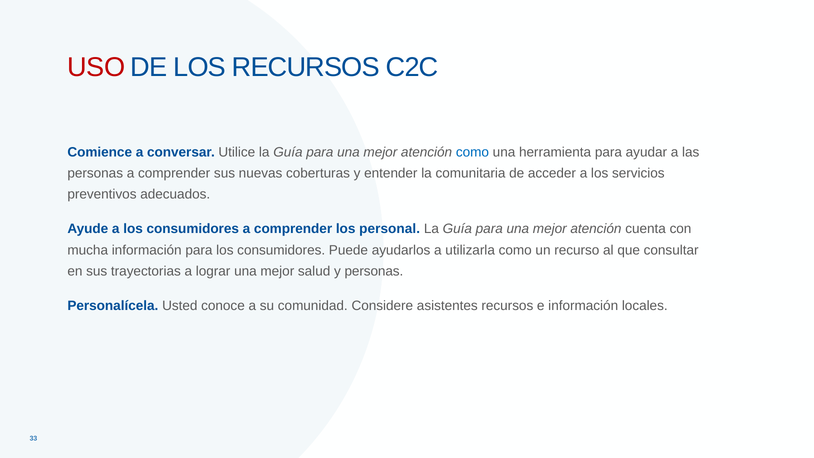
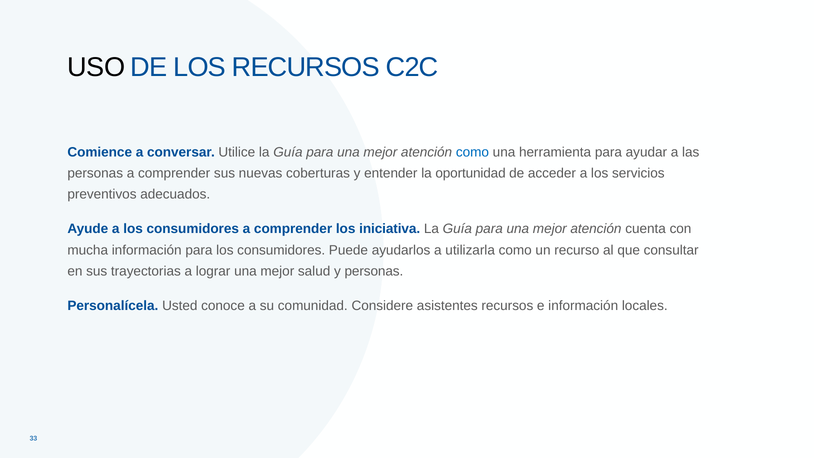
USO colour: red -> black (96, 67)
comunitaria: comunitaria -> oportunidad (471, 173)
personal: personal -> iniciativa (390, 229)
